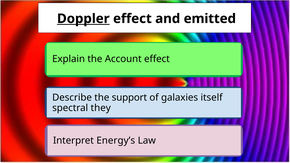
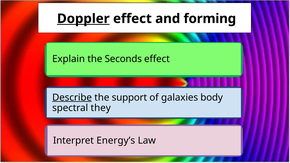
emitted: emitted -> forming (210, 19)
Account: Account -> Seconds (123, 59)
Describe underline: none -> present (72, 98)
itself: itself -> body (212, 98)
